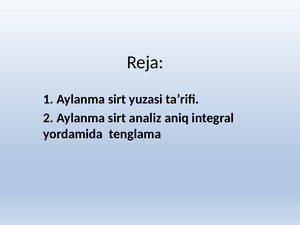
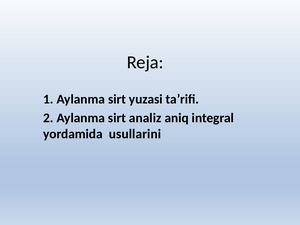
tenglama: tenglama -> usullarini (135, 134)
